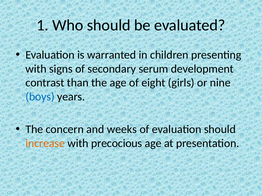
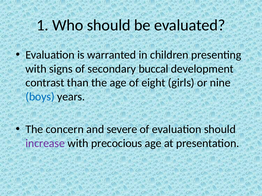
serum: serum -> buccal (153, 69)
weeks: weeks -> severe (122, 130)
increase colour: orange -> purple (45, 144)
